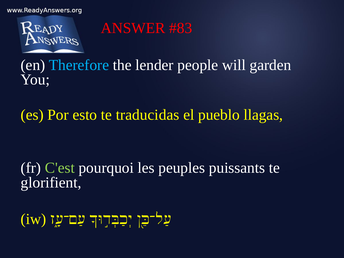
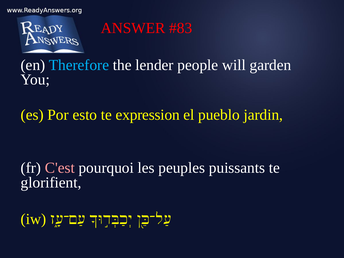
traducidas: traducidas -> expression (148, 115)
llagas: llagas -> jardin (263, 115)
C'est colour: light green -> pink (60, 168)
